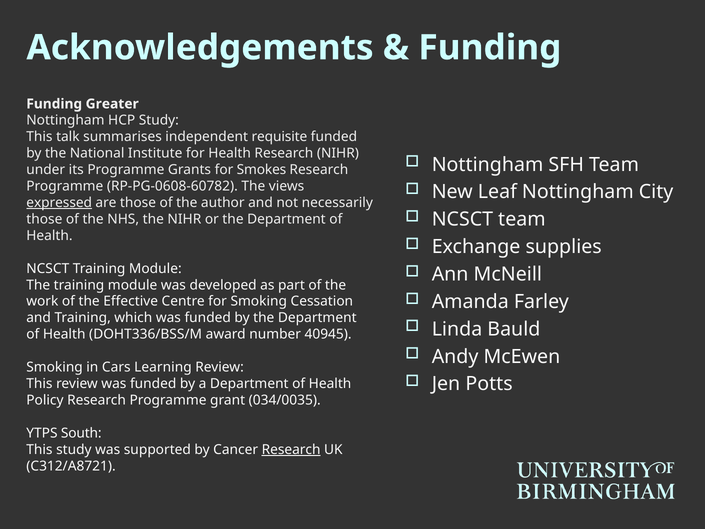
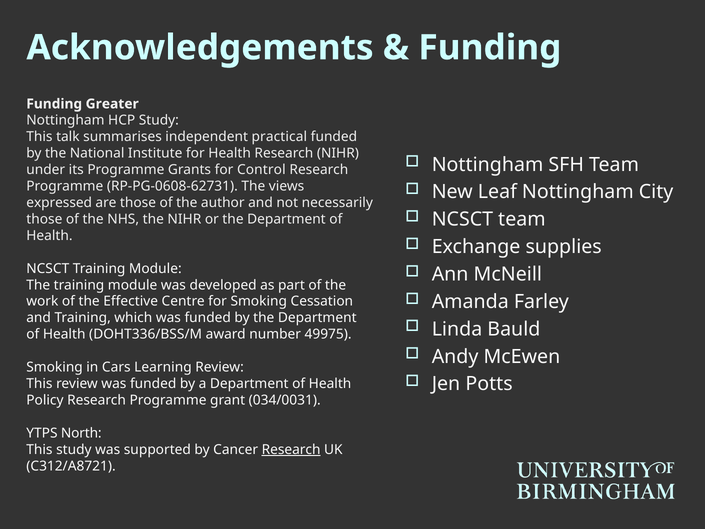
requisite: requisite -> practical (279, 137)
Smokes: Smokes -> Control (261, 170)
RP-PG-0608-60782: RP-PG-0608-60782 -> RP-PG-0608-62731 (172, 186)
expressed underline: present -> none (59, 203)
40945: 40945 -> 49975 (328, 334)
034/0035: 034/0035 -> 034/0031 (285, 400)
South: South -> North (81, 433)
